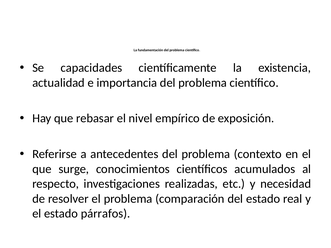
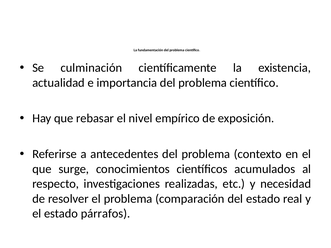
capacidades: capacidades -> culminación (91, 68)
